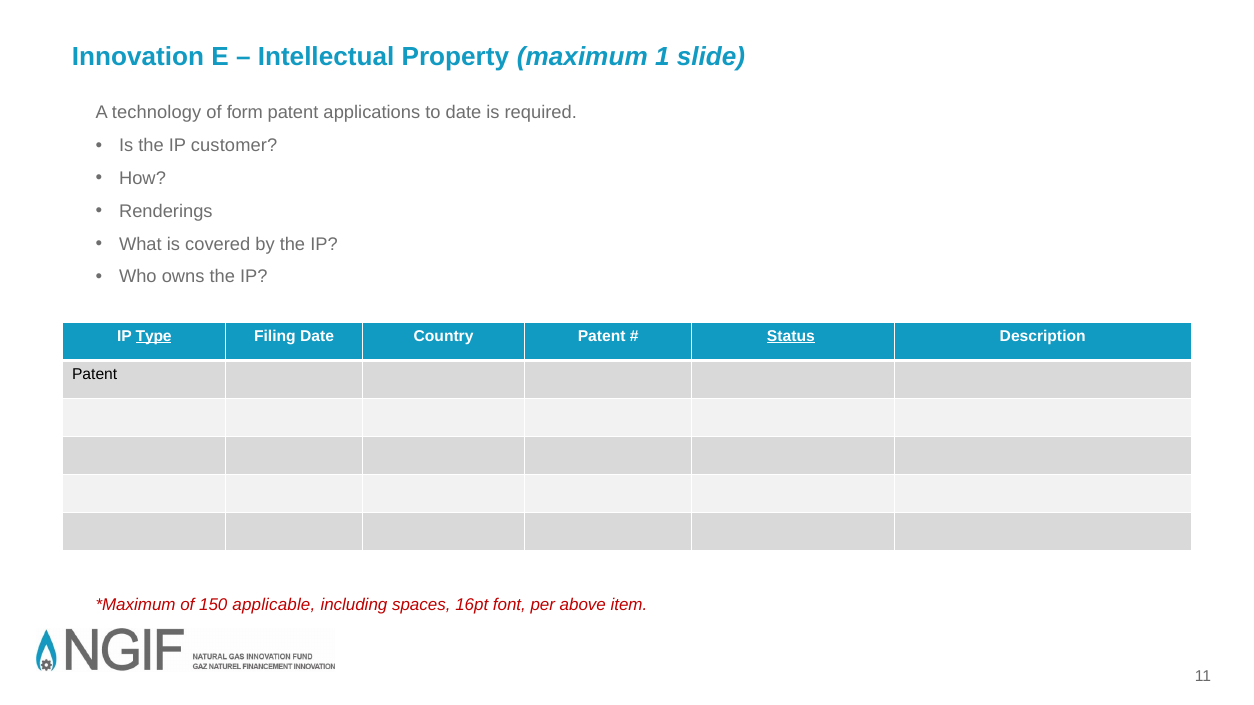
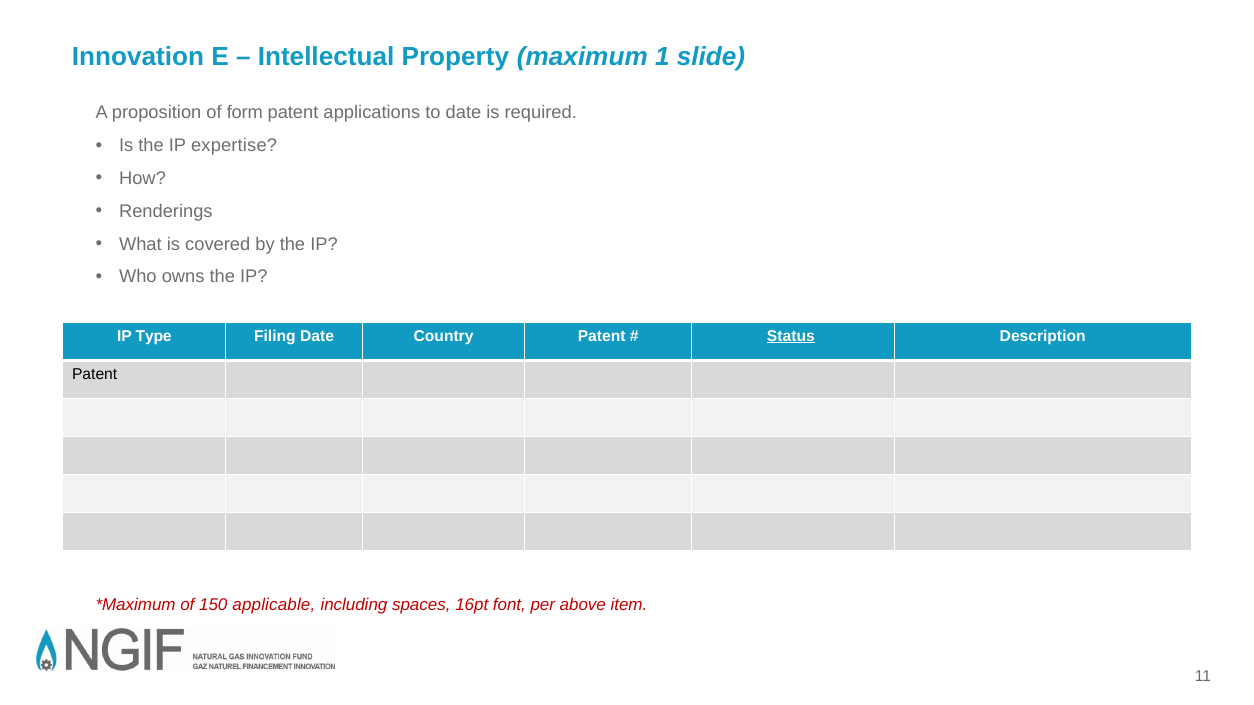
technology: technology -> proposition (157, 113)
customer: customer -> expertise (234, 146)
Type underline: present -> none (154, 336)
